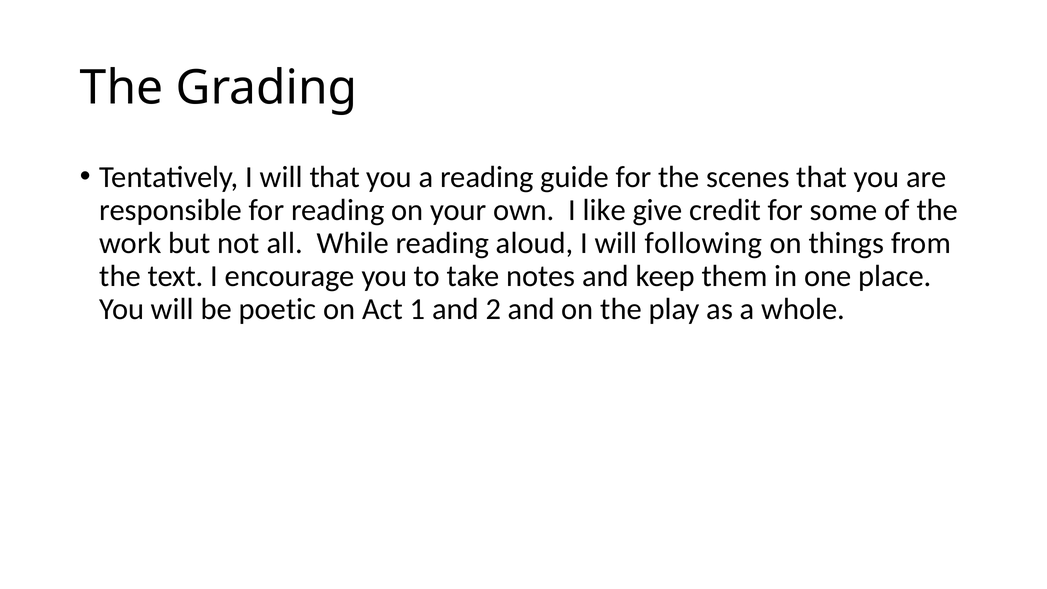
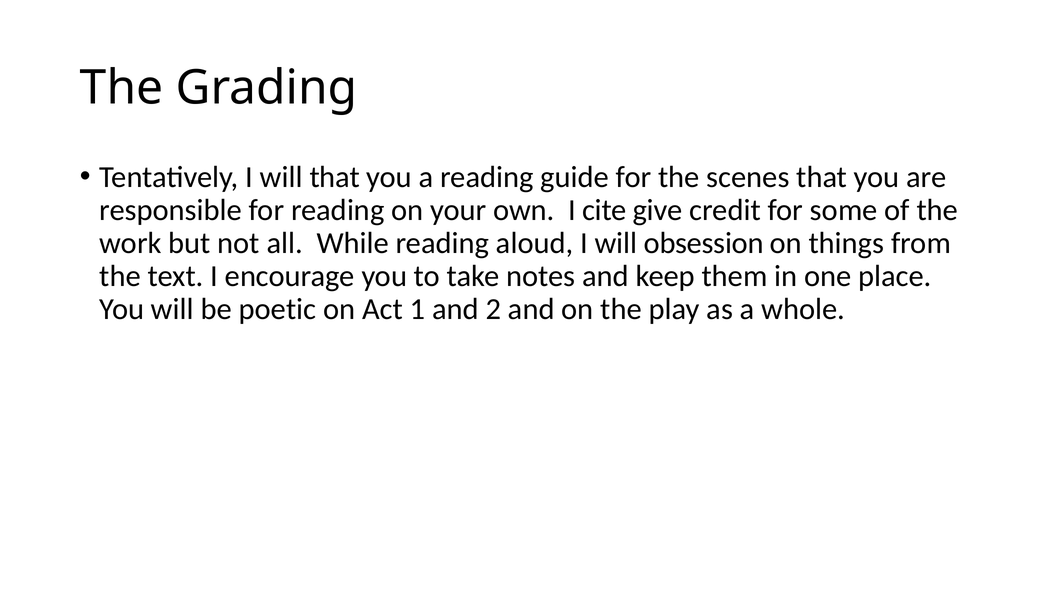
like: like -> cite (604, 210)
following: following -> obsession (704, 243)
